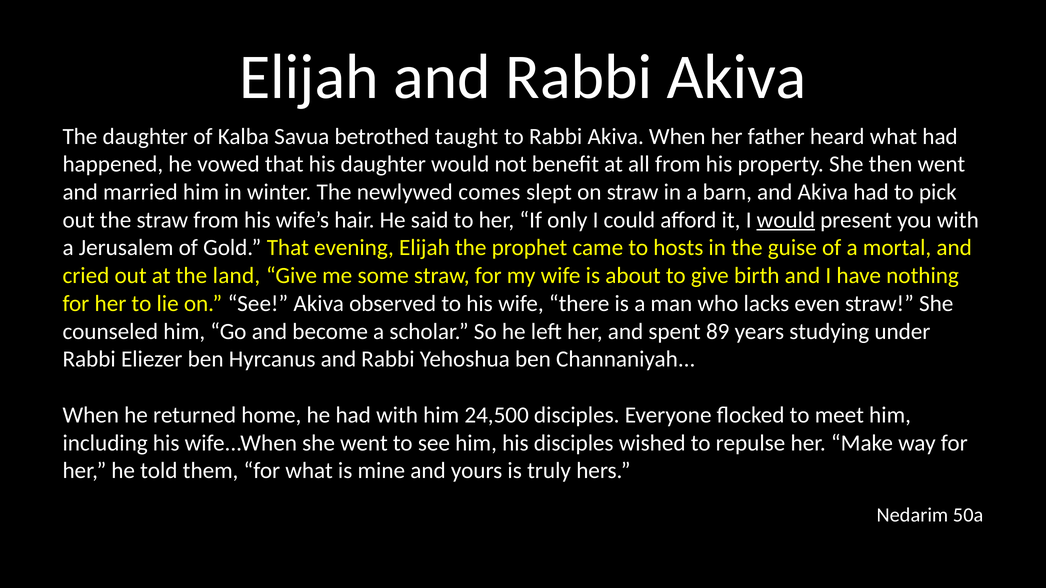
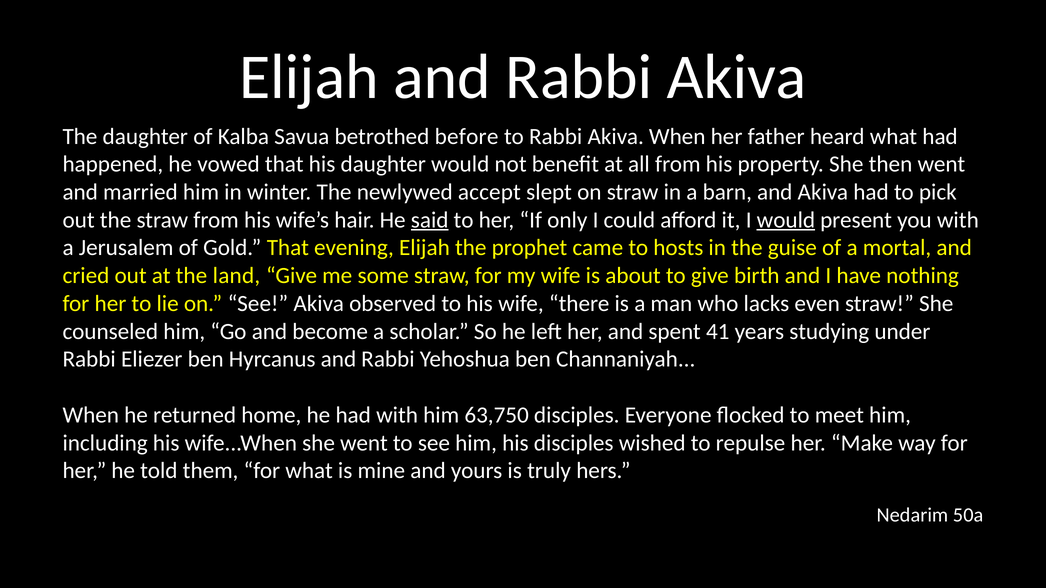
taught: taught -> before (467, 136)
comes: comes -> accept (489, 192)
said underline: none -> present (430, 220)
89: 89 -> 41 (718, 332)
24,500: 24,500 -> 63,750 (497, 415)
